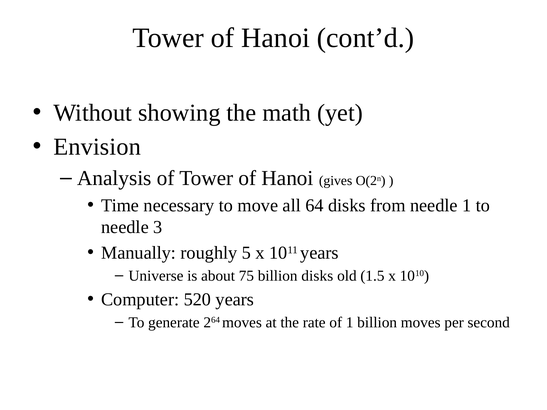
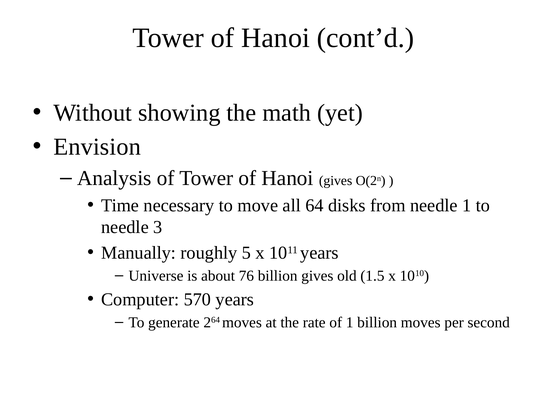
75: 75 -> 76 (246, 276)
billion disks: disks -> gives (317, 276)
520: 520 -> 570 (197, 300)
